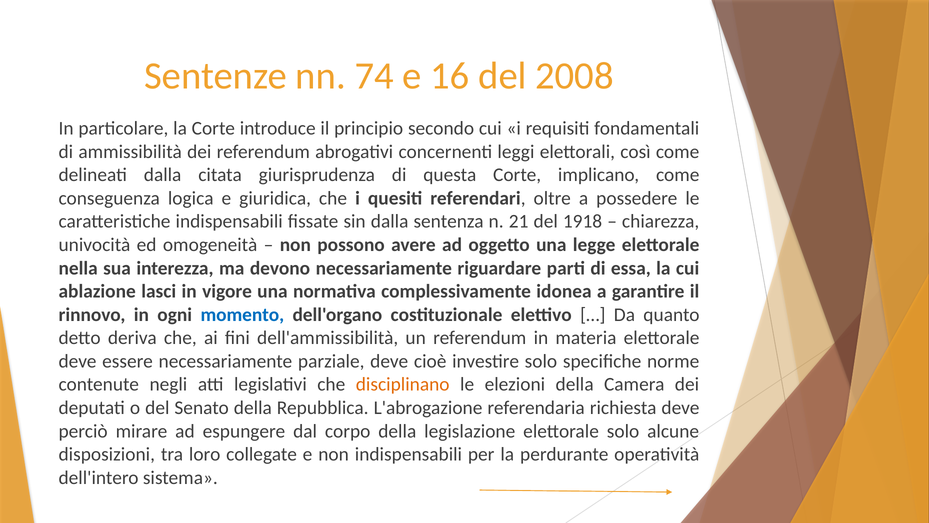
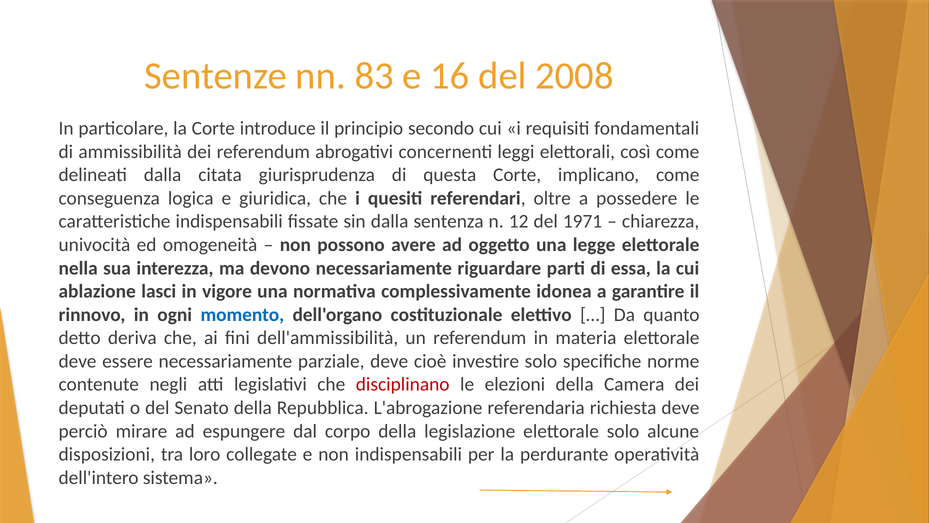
74: 74 -> 83 (374, 76)
21: 21 -> 12 (519, 221)
1918: 1918 -> 1971 (583, 221)
disciplinano colour: orange -> red (403, 384)
